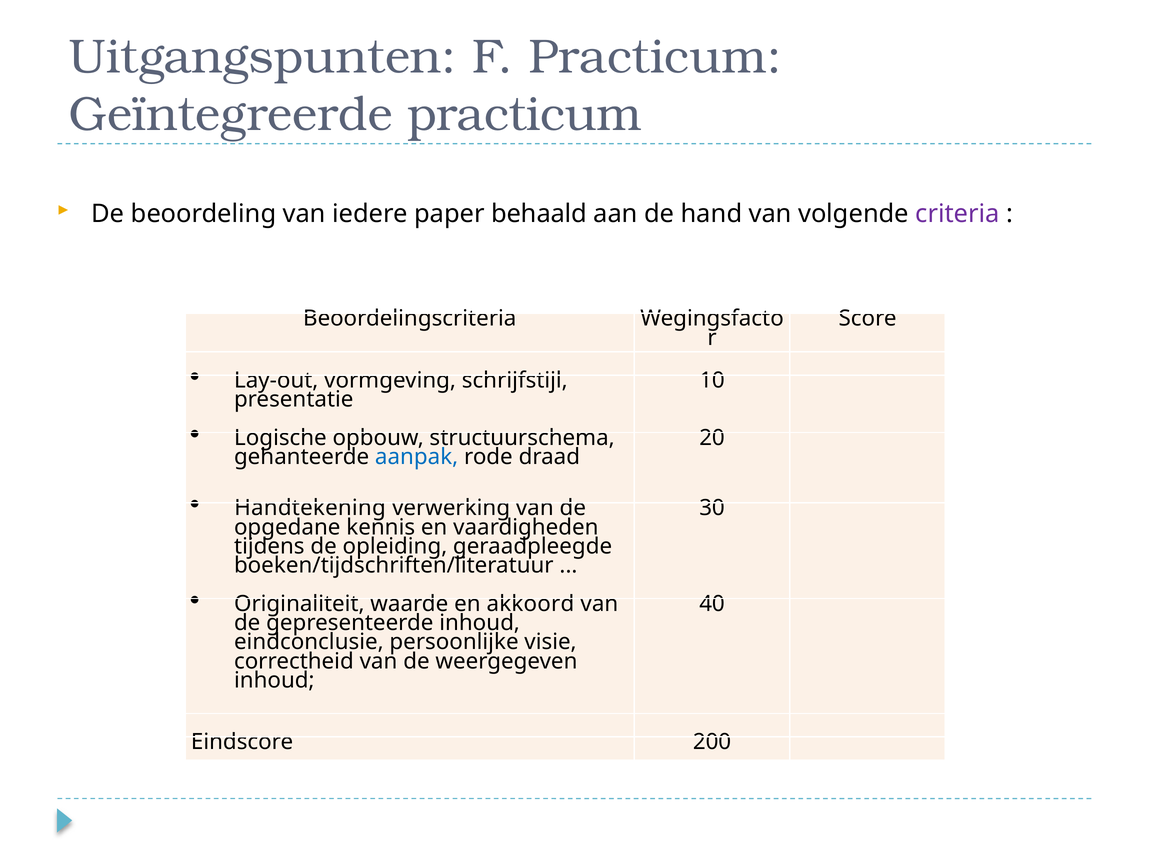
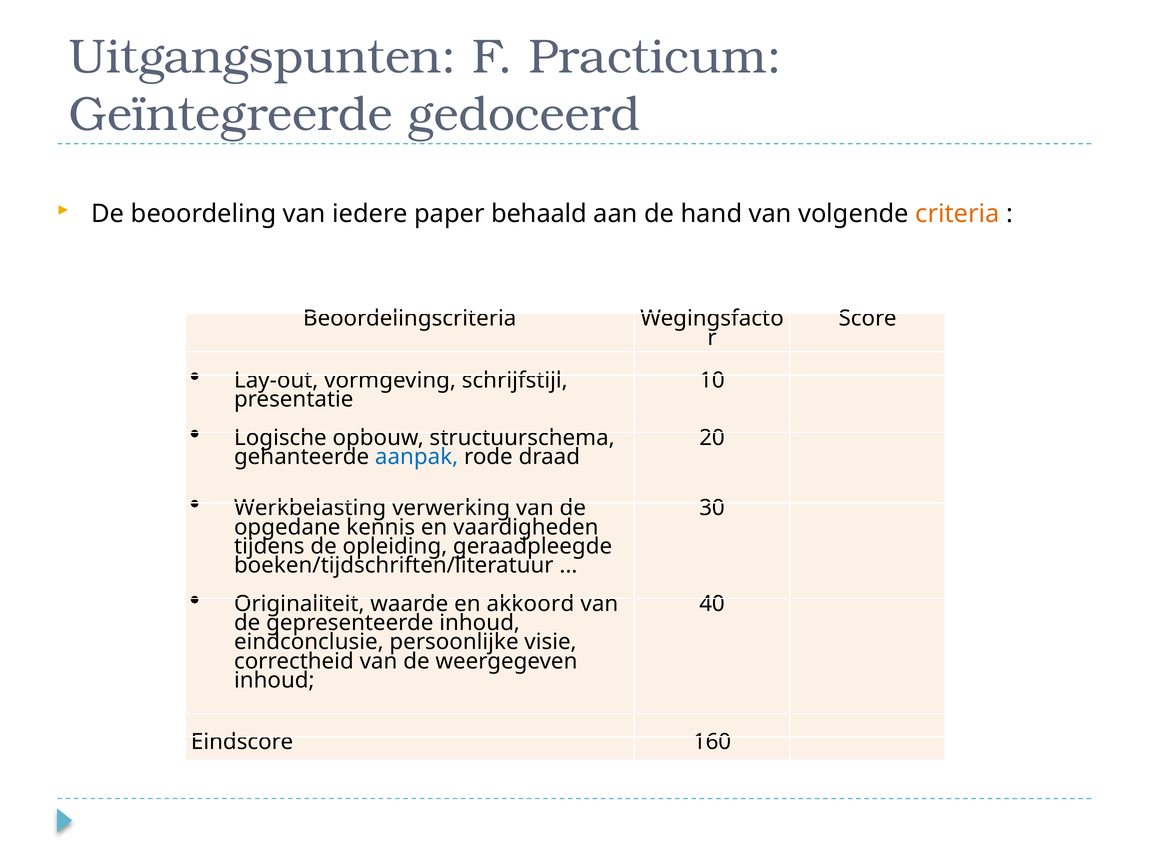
Geïntegreerde practicum: practicum -> gedoceerd (524, 114)
criteria colour: purple -> orange (958, 214)
Handtekening: Handtekening -> Werkbelasting (310, 508)
200: 200 -> 160 (712, 742)
